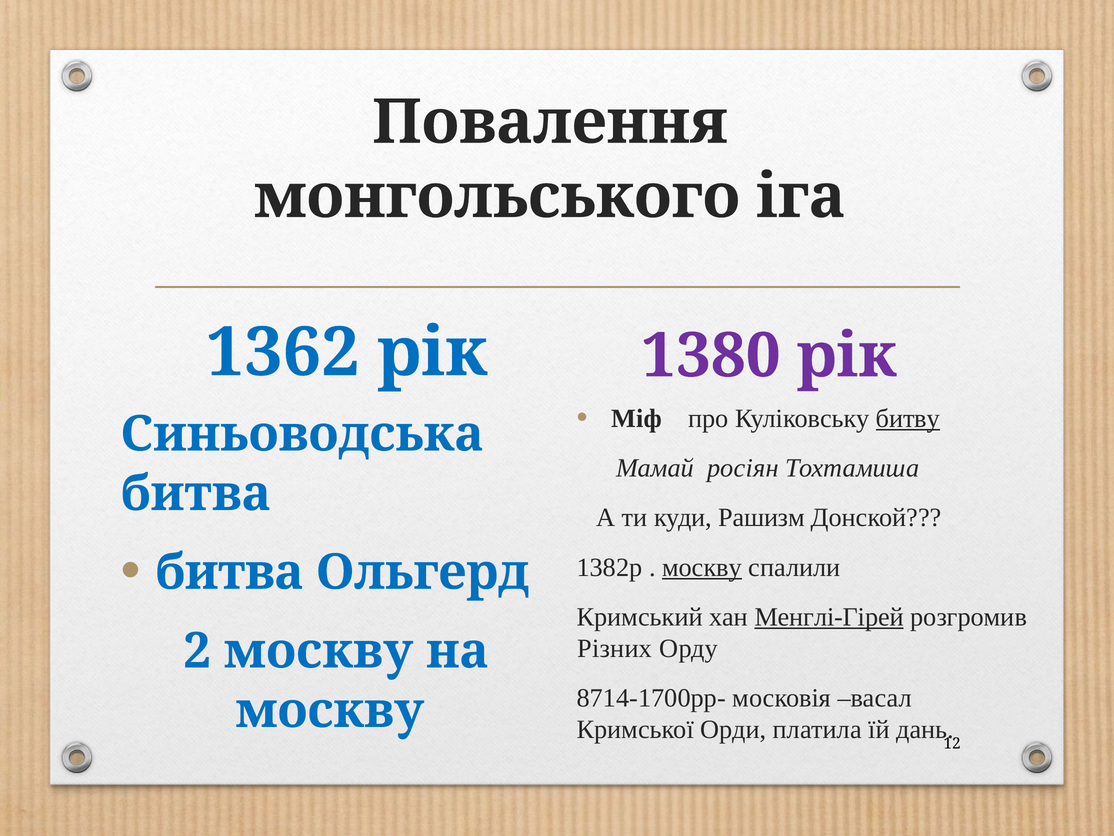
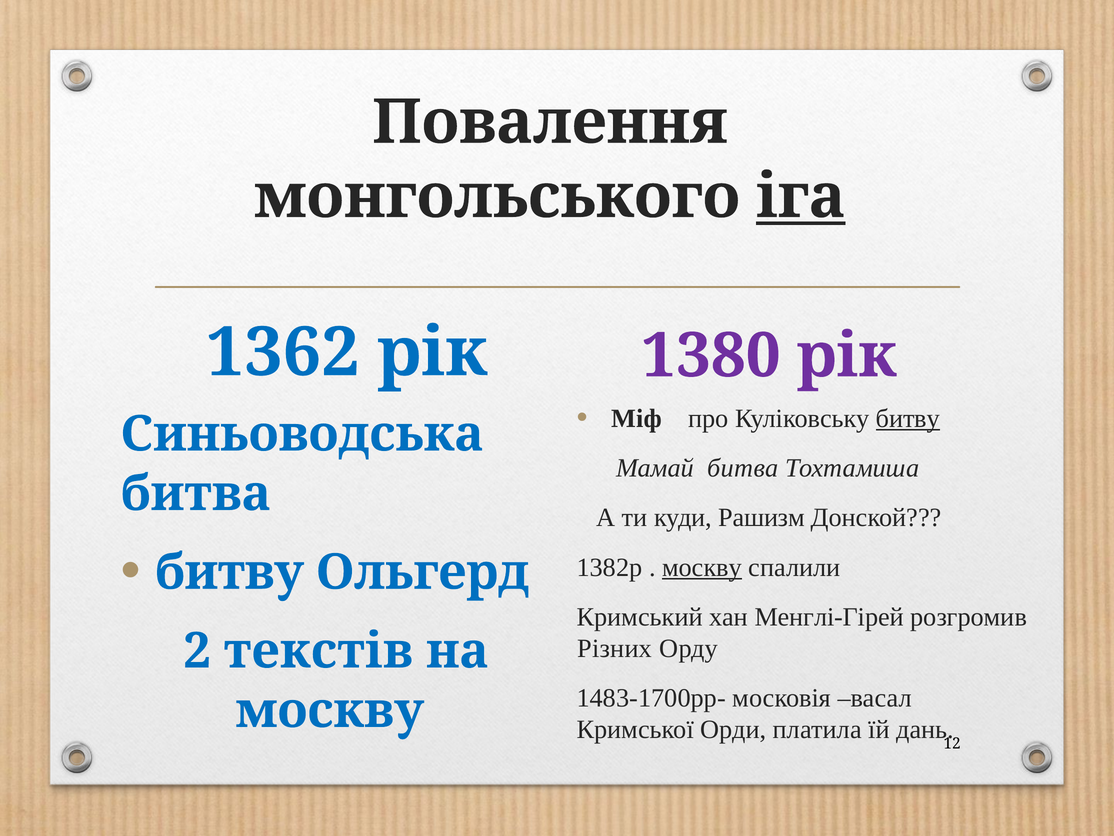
іга underline: none -> present (801, 196)
Мамай росіян: росіян -> битва (743, 468)
битва: битва -> битву (230, 572)
Менглі-Гірей underline: present -> none (829, 617)
2 москву: москву -> текстів (318, 651)
8714-1700рр-: 8714-1700рр- -> 1483-1700рр- (651, 698)
